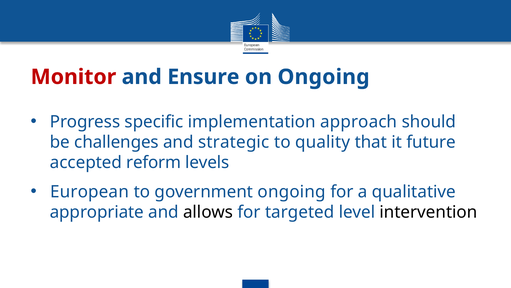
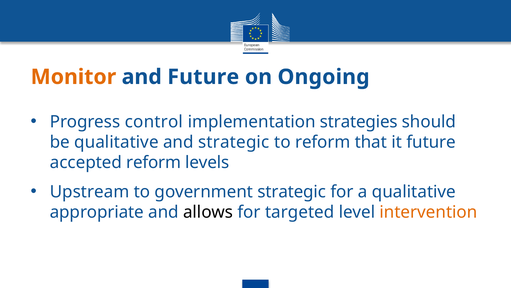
Monitor colour: red -> orange (73, 77)
and Ensure: Ensure -> Future (203, 77)
specific: specific -> control (154, 121)
approach: approach -> strategies (359, 121)
be challenges: challenges -> qualitative (116, 142)
to quality: quality -> reform (323, 142)
European: European -> Upstream (90, 191)
government ongoing: ongoing -> strategic (292, 191)
intervention colour: black -> orange (429, 212)
